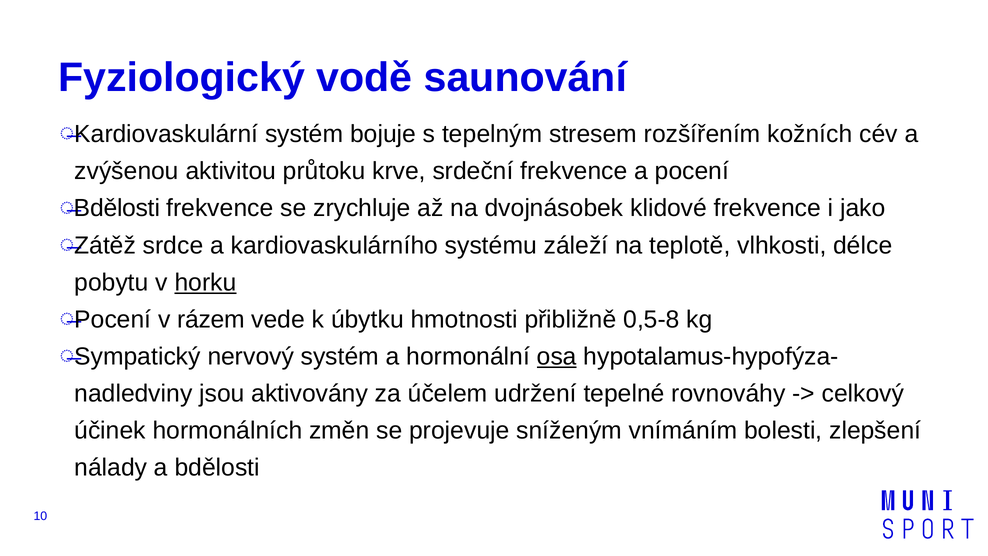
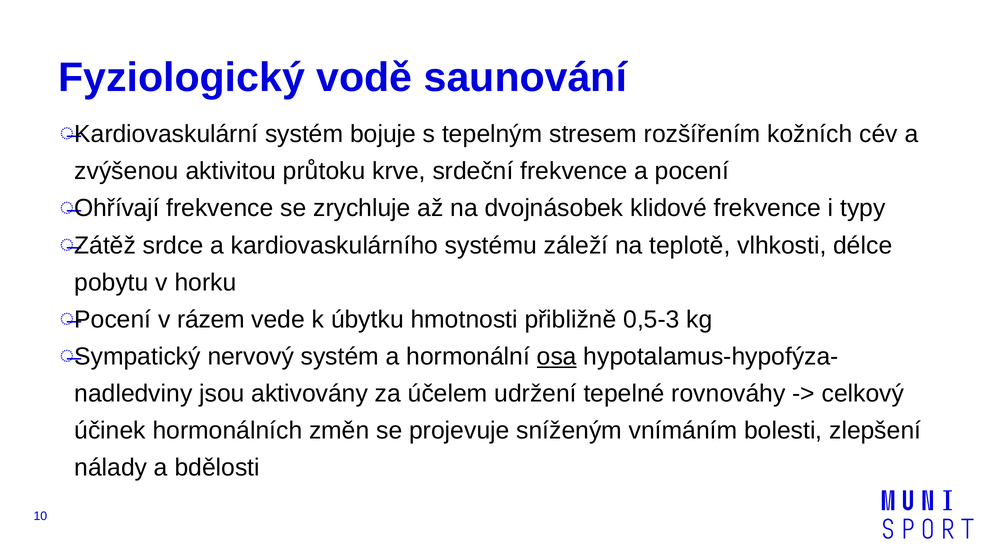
Bdělosti: Bdělosti -> Ohřívají (117, 208)
jako: jako -> typy (863, 208)
horku underline: present -> none (205, 282)
0,5-8: 0,5-8 -> 0,5-3 (651, 319)
